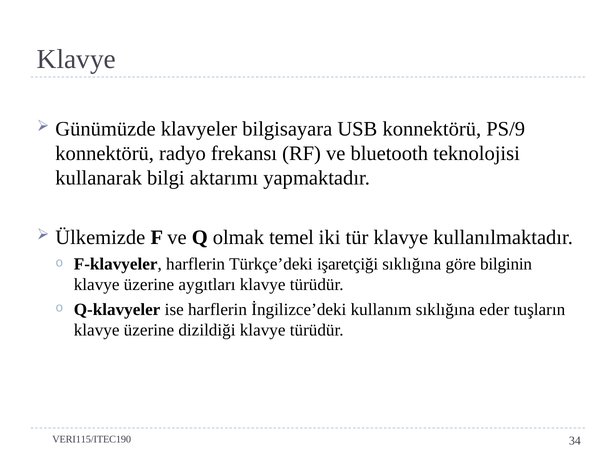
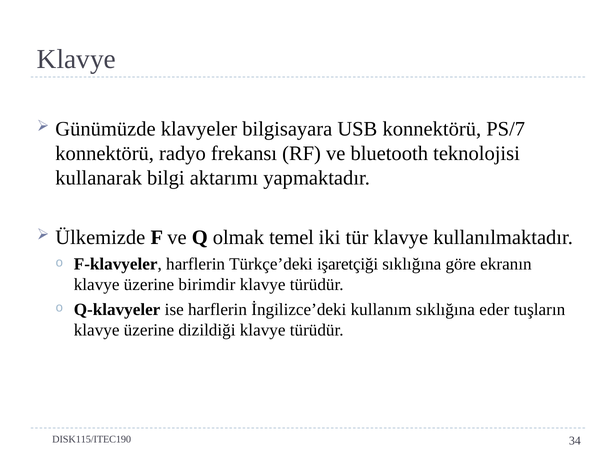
PS/9: PS/9 -> PS/7 (506, 129)
bilginin: bilginin -> ekranın (506, 264)
aygıtları: aygıtları -> birimdir (207, 285)
VERI115/ITEC190: VERI115/ITEC190 -> DISK115/ITEC190 (92, 439)
